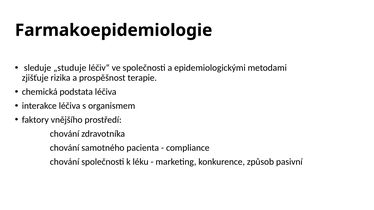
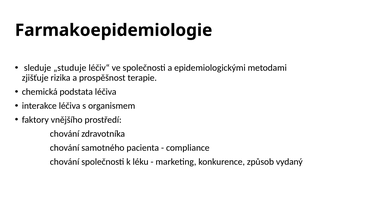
pasivní: pasivní -> vydaný (289, 162)
